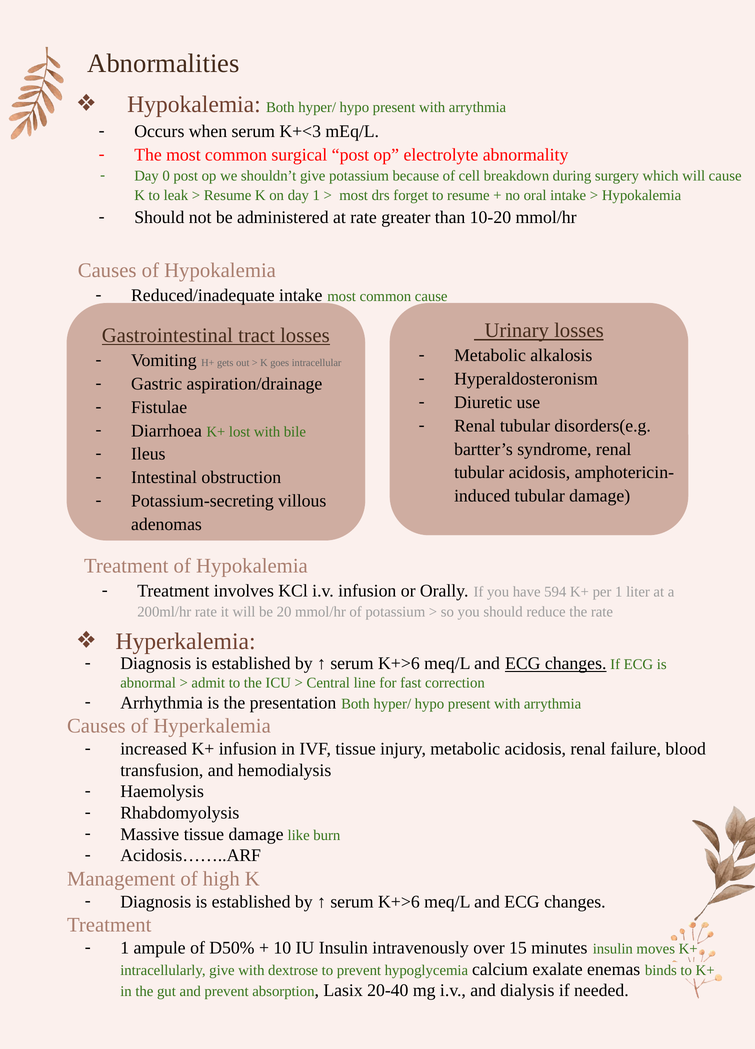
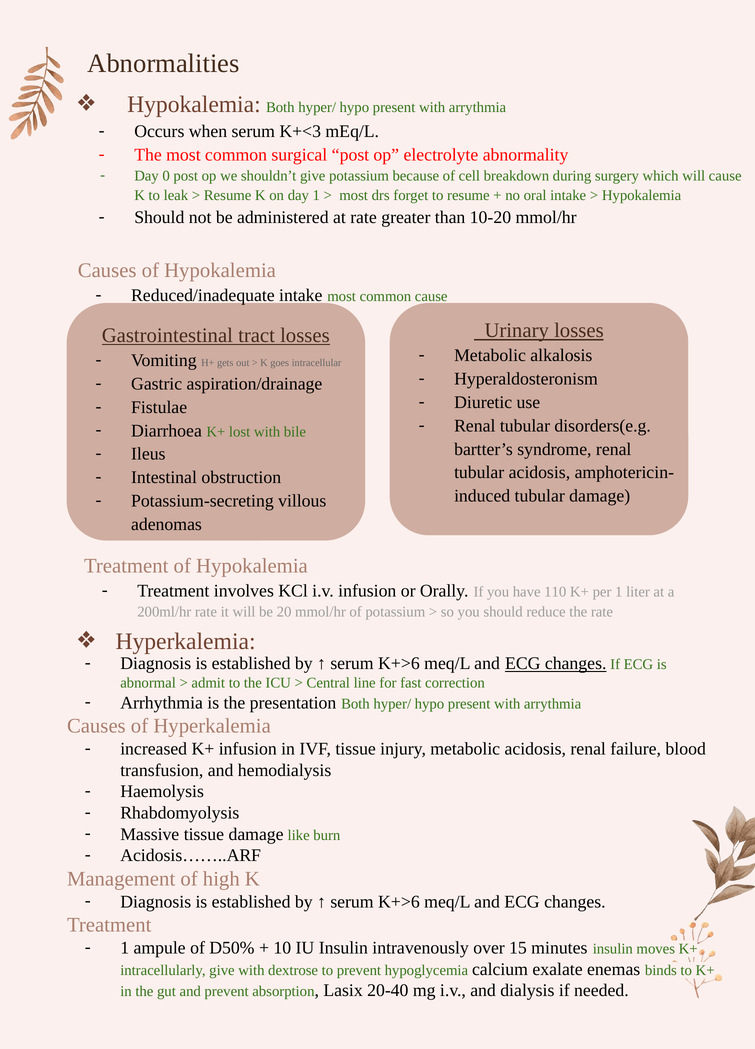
594: 594 -> 110 (555, 592)
